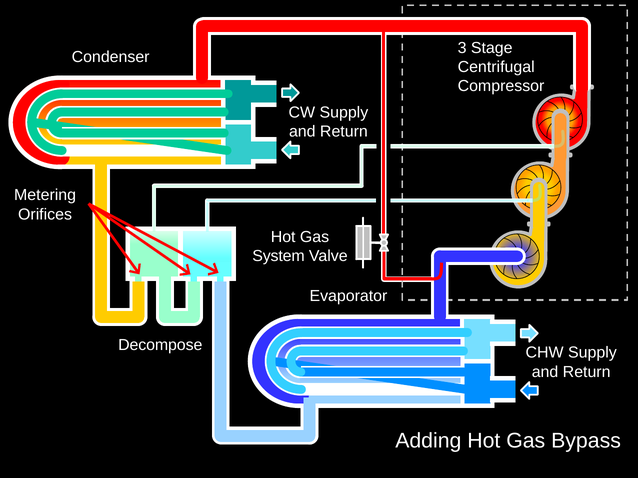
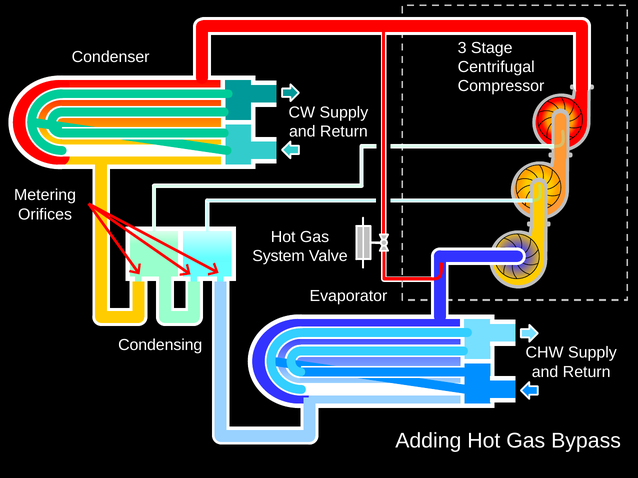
Decompose: Decompose -> Condensing (160, 346)
